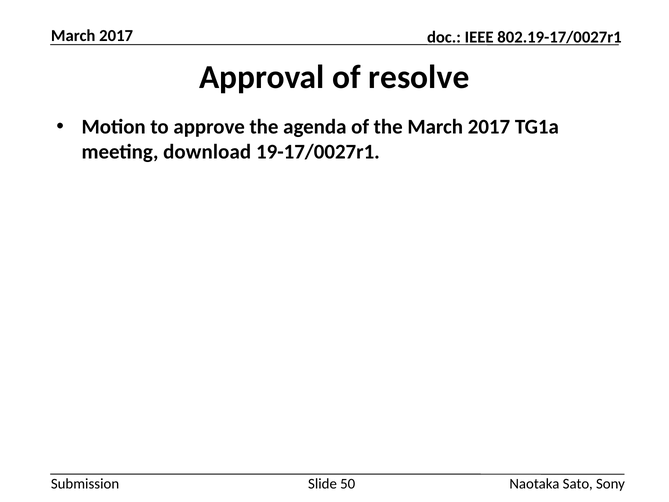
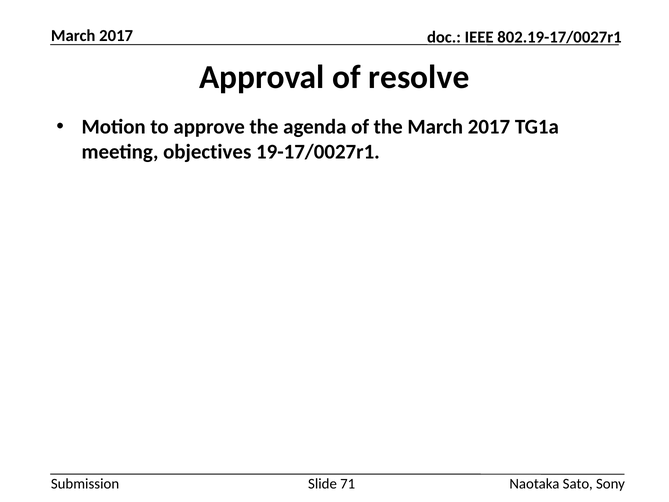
download: download -> objectives (207, 152)
50: 50 -> 71 (348, 484)
